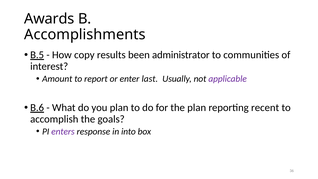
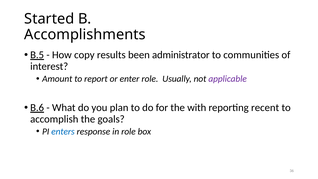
Awards: Awards -> Started (49, 19)
enter last: last -> role (150, 79)
the plan: plan -> with (197, 108)
enters colour: purple -> blue (63, 131)
in into: into -> role (128, 131)
